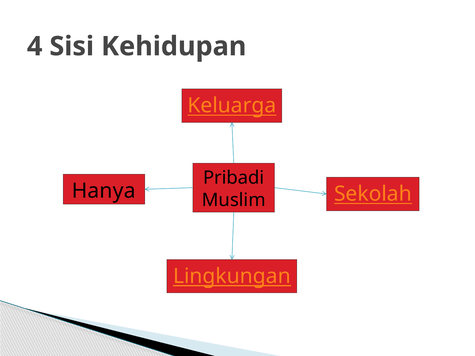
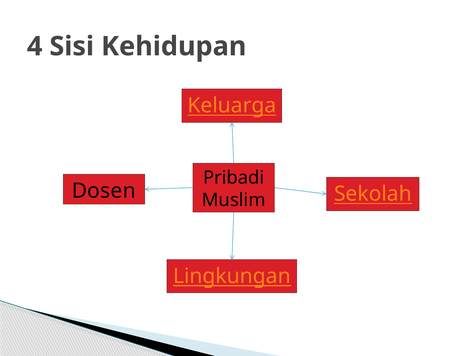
Hanya: Hanya -> Dosen (104, 191)
